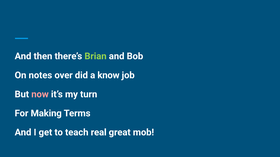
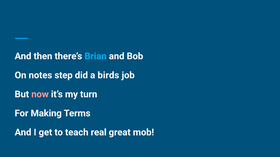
Brian colour: light green -> light blue (96, 56)
over: over -> step (64, 75)
know: know -> birds (108, 75)
